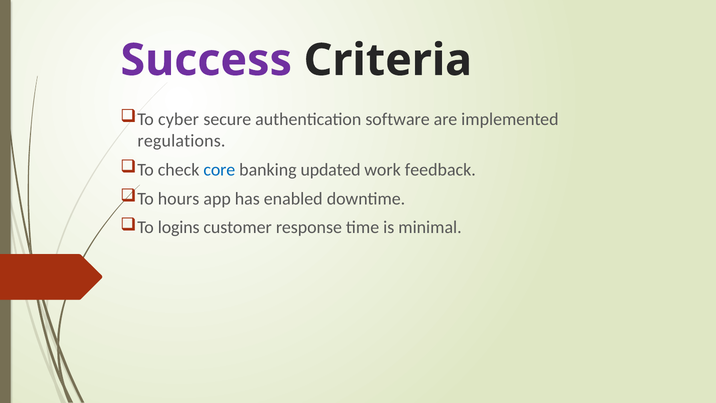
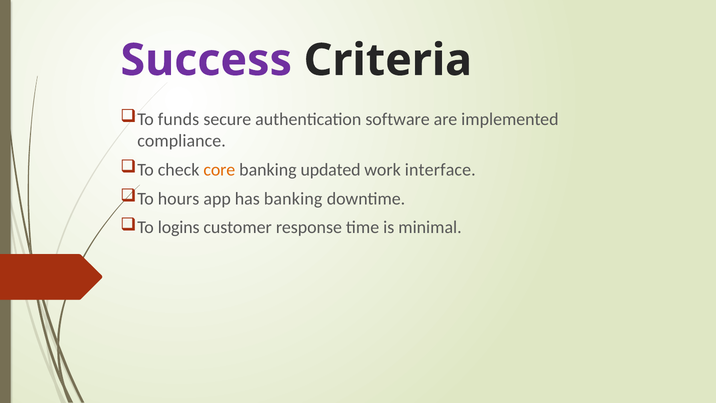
cyber: cyber -> funds (179, 119)
regulations: regulations -> compliance (182, 141)
core colour: blue -> orange (219, 170)
feedback: feedback -> interface (440, 170)
has enabled: enabled -> banking (293, 198)
